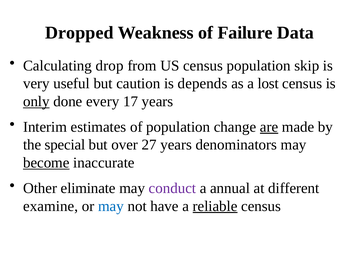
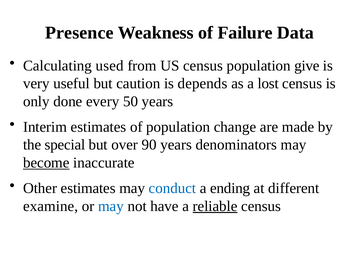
Dropped: Dropped -> Presence (79, 33)
drop: drop -> used (110, 66)
skip: skip -> give (307, 66)
only underline: present -> none (36, 102)
17: 17 -> 50 (131, 102)
are underline: present -> none (269, 127)
27: 27 -> 90 (149, 145)
Other eliminate: eliminate -> estimates (88, 188)
conduct colour: purple -> blue (172, 188)
annual: annual -> ending (230, 188)
